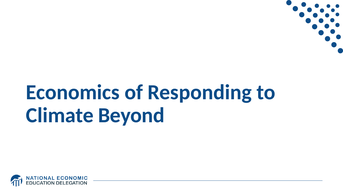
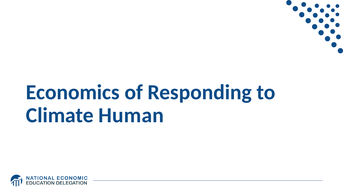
Beyond: Beyond -> Human (131, 115)
